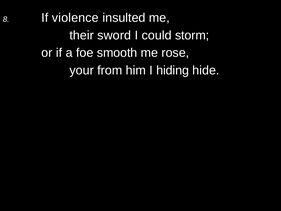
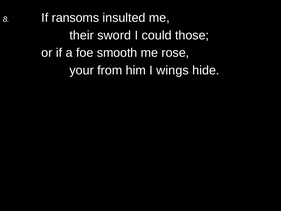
violence: violence -> ransoms (75, 18)
storm: storm -> those (192, 35)
hiding: hiding -> wings (173, 70)
